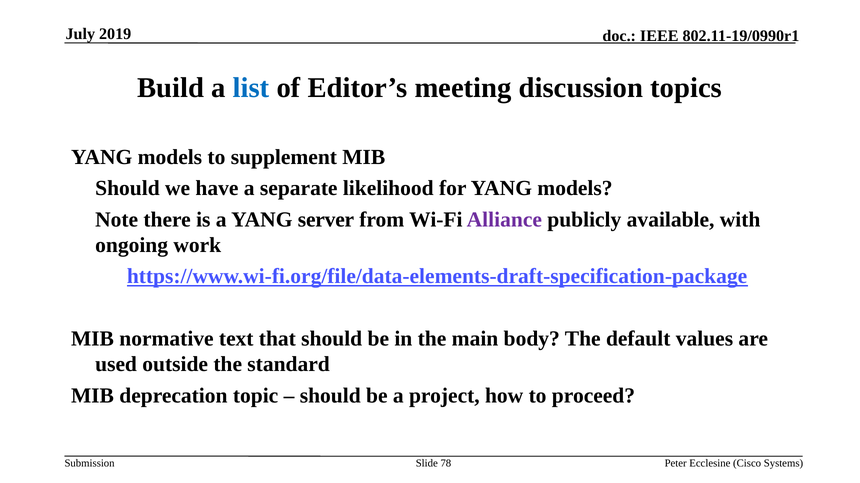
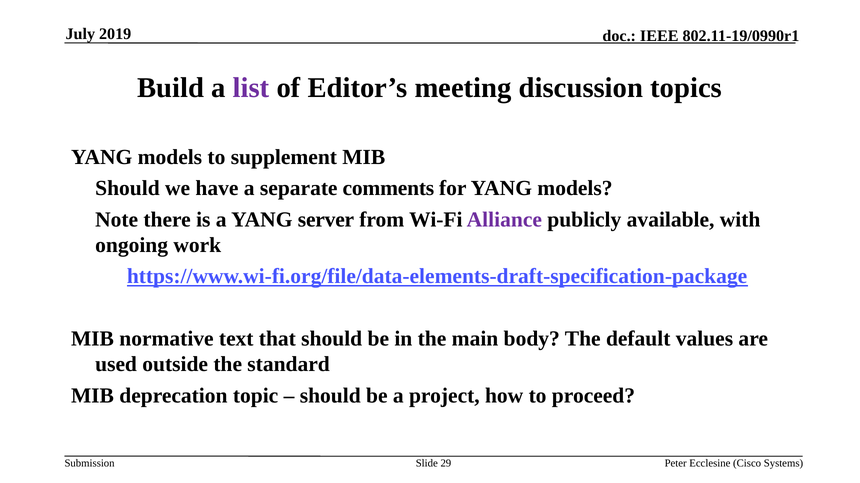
list colour: blue -> purple (251, 88)
likelihood: likelihood -> comments (388, 189)
78: 78 -> 29 (446, 464)
